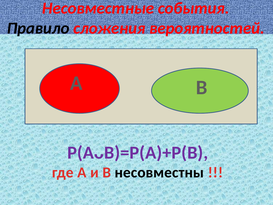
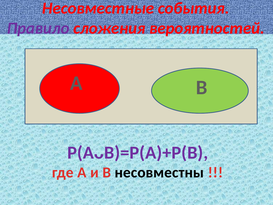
Правило colour: black -> purple (38, 28)
